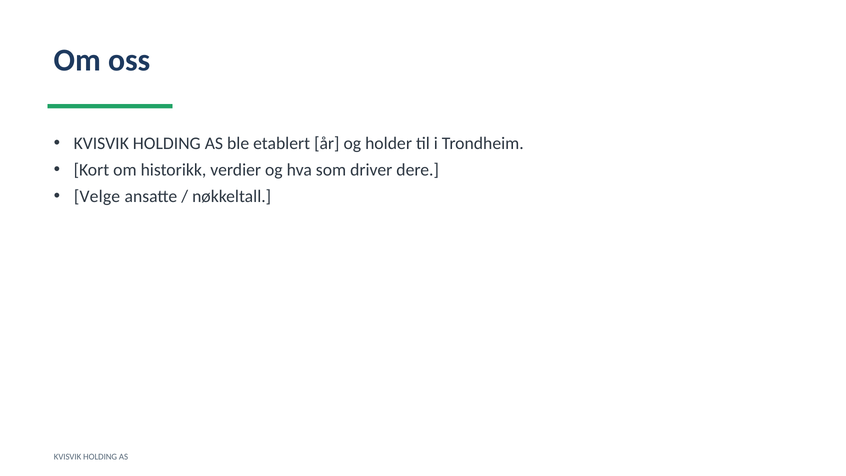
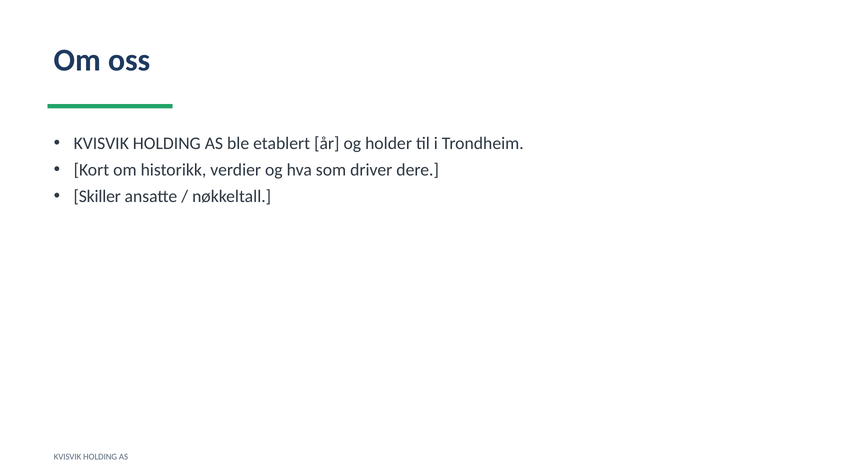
Velge: Velge -> Skiller (97, 196)
